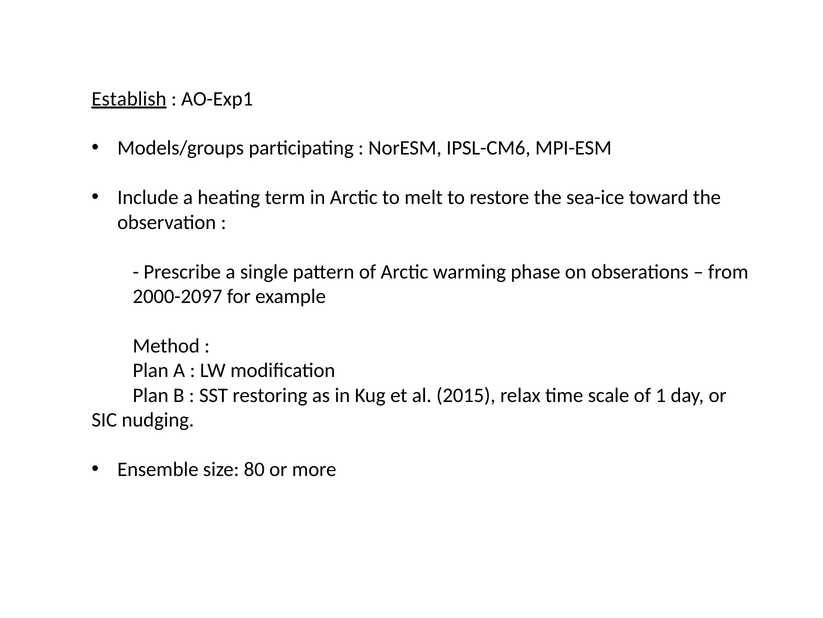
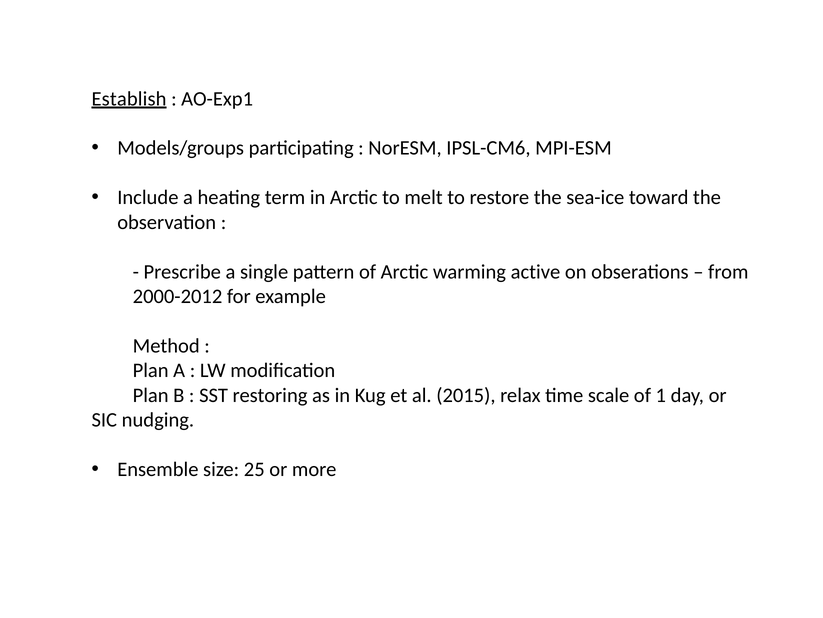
phase: phase -> active (536, 271)
2000-2097: 2000-2097 -> 2000-2012 (178, 296)
80: 80 -> 25 (254, 469)
